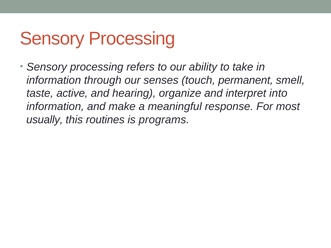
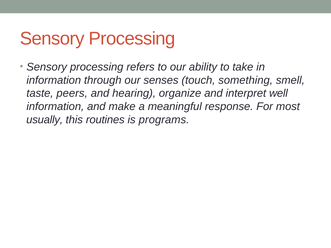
permanent: permanent -> something (246, 80)
active: active -> peers (72, 93)
into: into -> well (278, 93)
